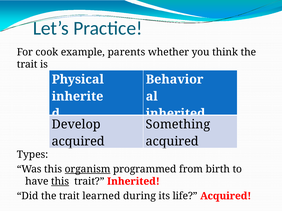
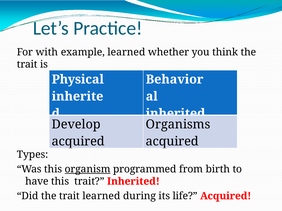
cook: cook -> with (47, 52)
example parents: parents -> learned (126, 52)
Something: Something -> Organisms (178, 125)
this underline: present -> none (60, 182)
